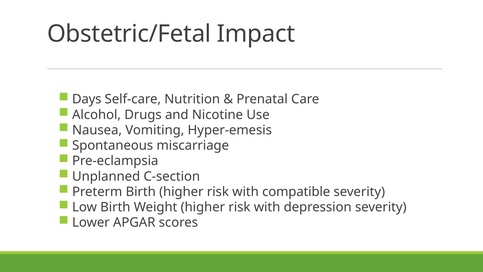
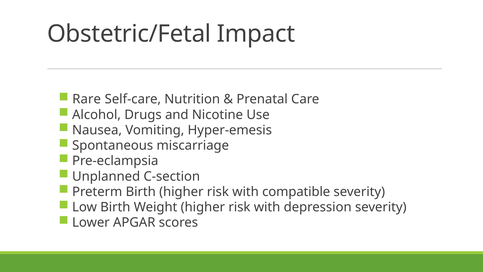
Days: Days -> Rare (87, 99)
